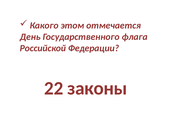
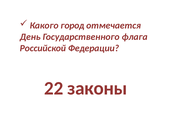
этом: этом -> город (72, 26)
